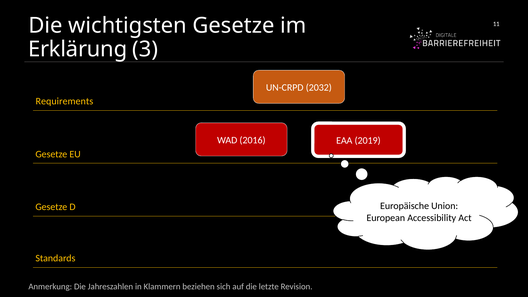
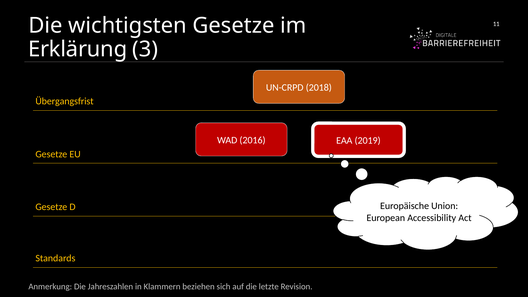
2032: 2032 -> 2018 (319, 87)
Requirements: Requirements -> Übergangsfrist (65, 101)
